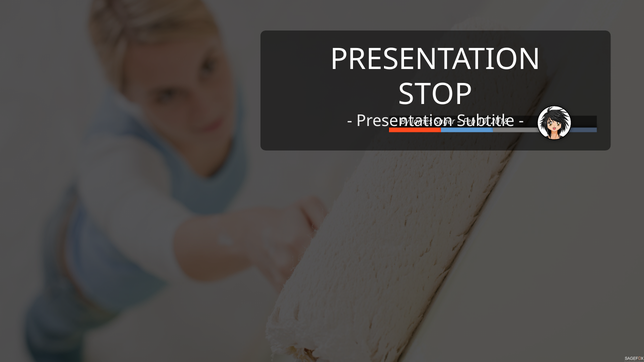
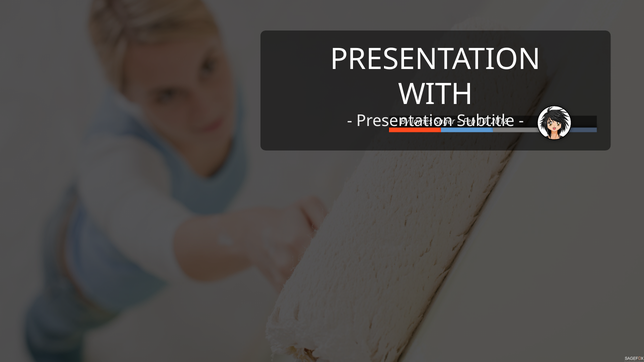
STOP: STOP -> WITH (436, 95)
